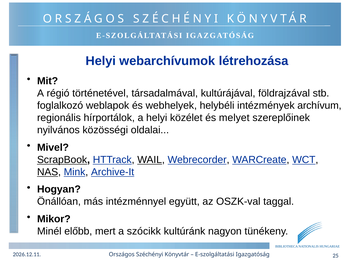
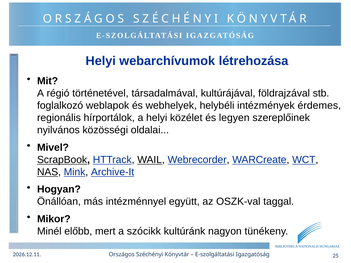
archívum: archívum -> érdemes (319, 106)
melyet: melyet -> legyen (234, 118)
